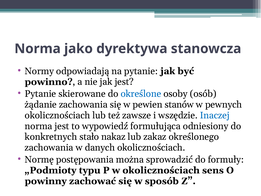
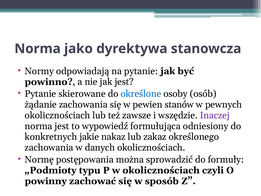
Inaczej colour: blue -> purple (215, 115)
stało: stało -> jakie (89, 137)
sens: sens -> czyli (213, 170)
